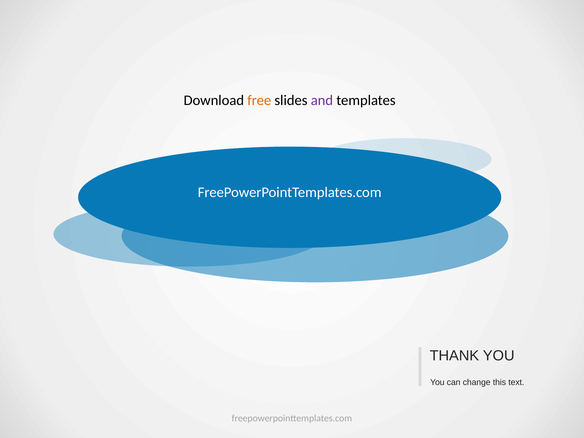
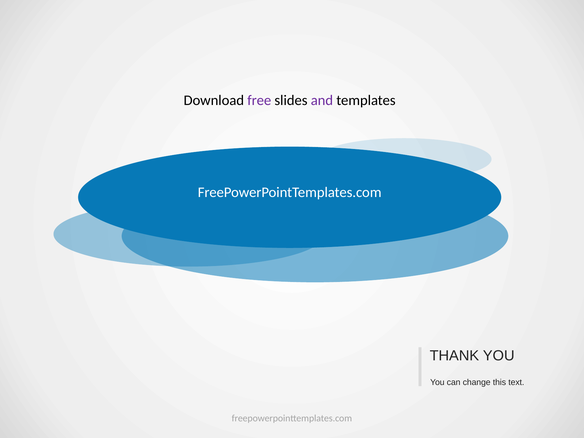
free colour: orange -> purple (259, 100)
